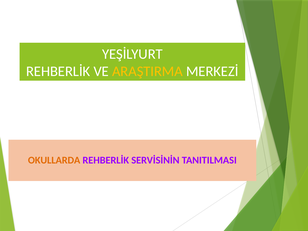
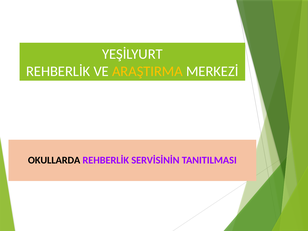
OKULLARDA colour: orange -> black (54, 160)
